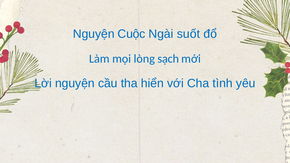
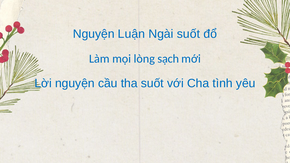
Cuộc: Cuộc -> Luận (131, 34)
tha hiển: hiển -> suốt (152, 83)
